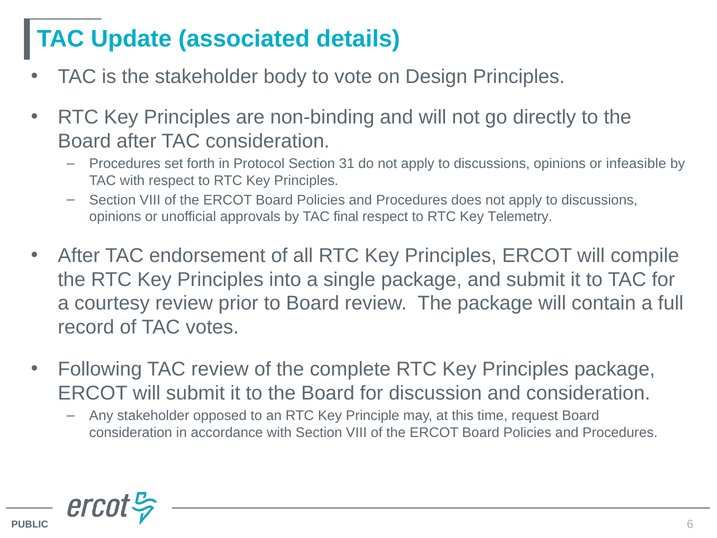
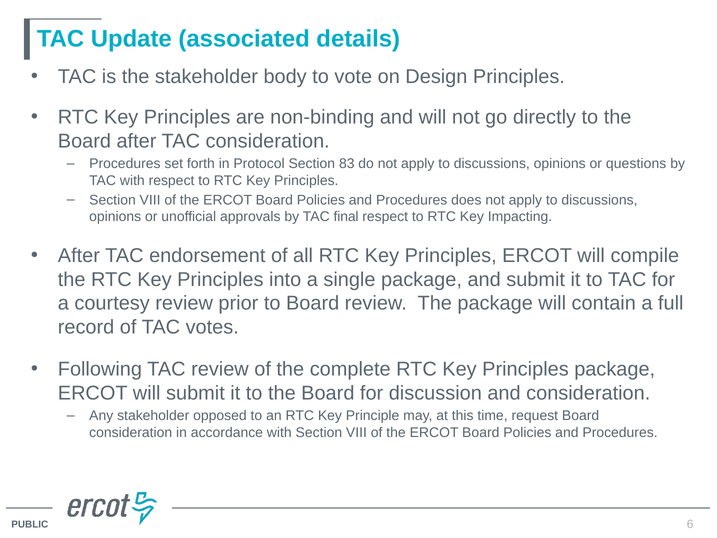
31: 31 -> 83 (347, 164)
infeasible: infeasible -> questions (636, 164)
Telemetry: Telemetry -> Impacting (520, 217)
